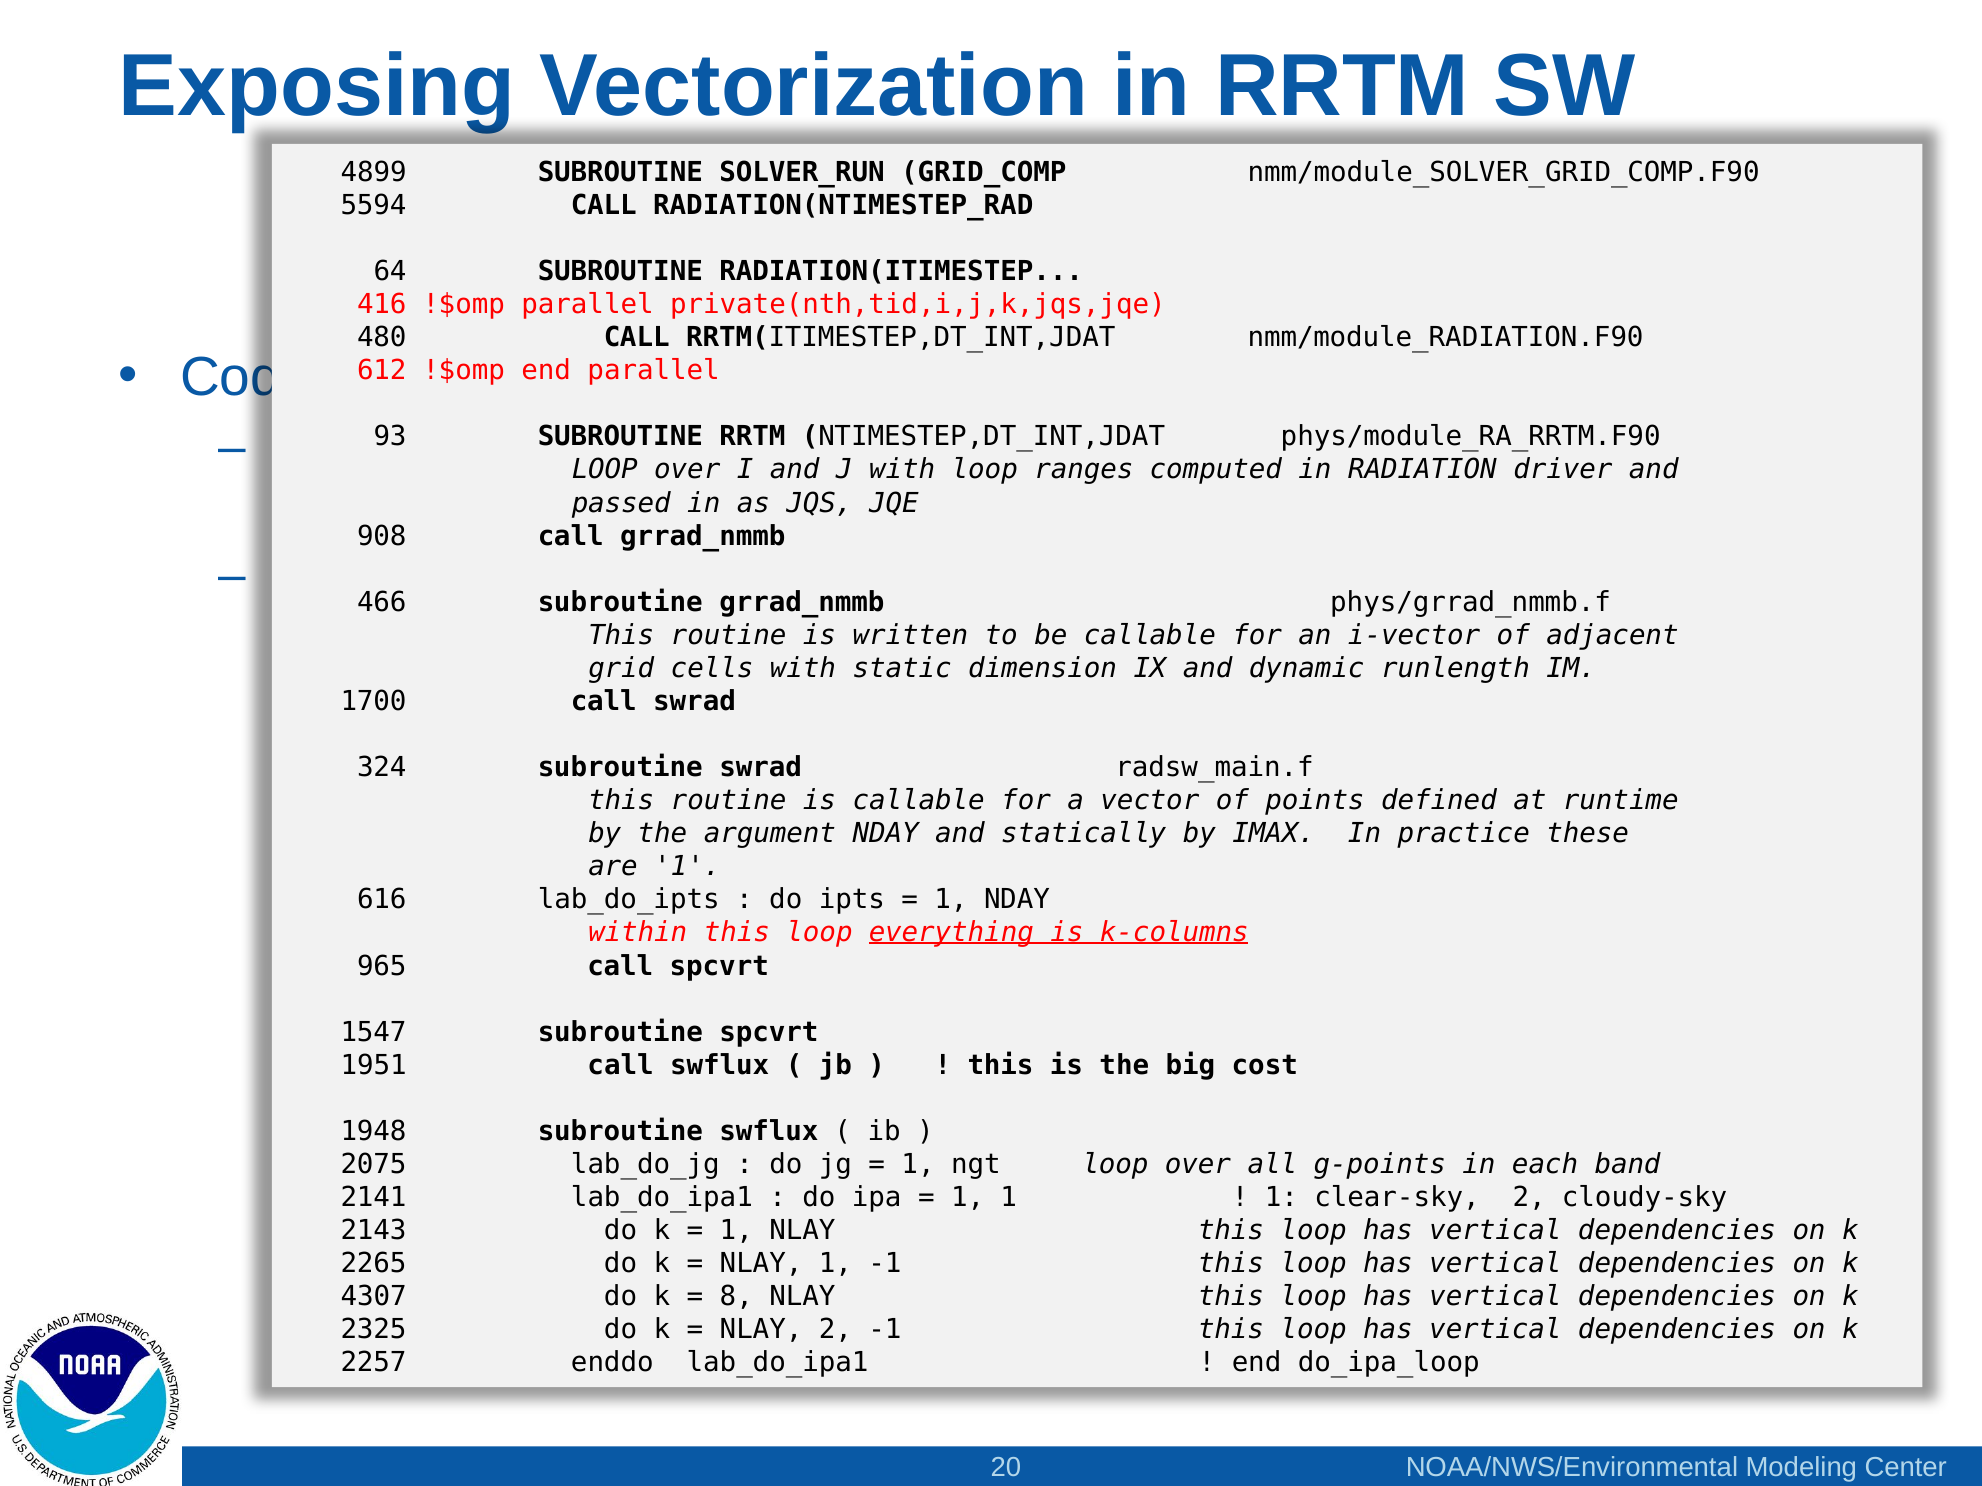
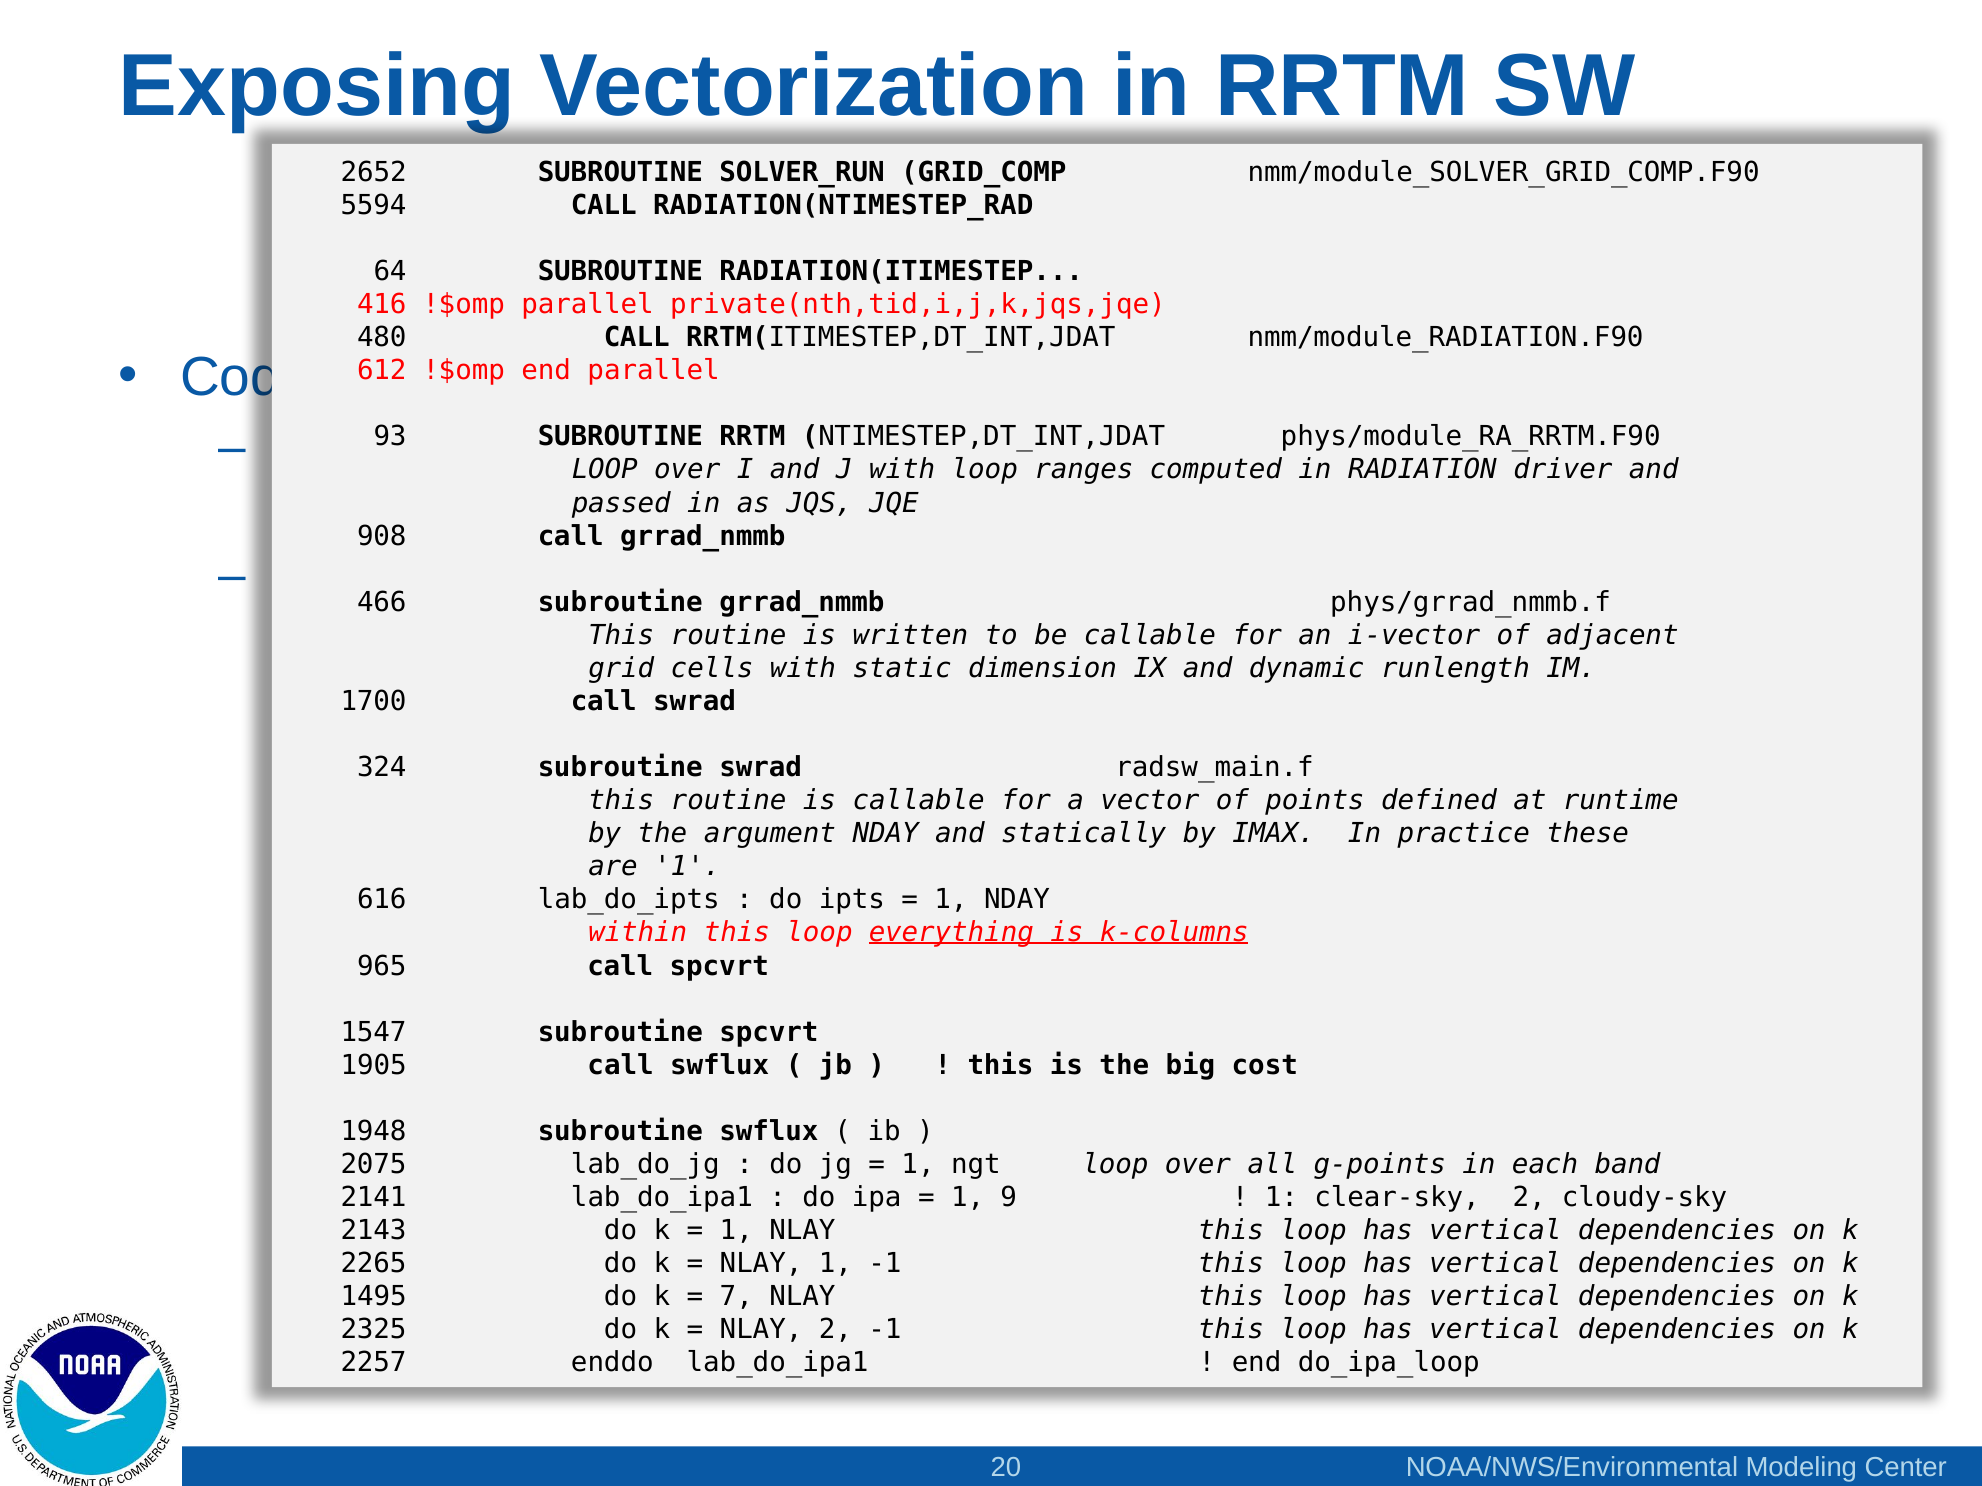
4899: 4899 -> 2652 (374, 172)
1951: 1951 -> 1905 (374, 1066)
1 1: 1 -> 9 (1009, 1198)
4307: 4307 -> 1495 (374, 1297)
8: 8 -> 7 (736, 1297)
